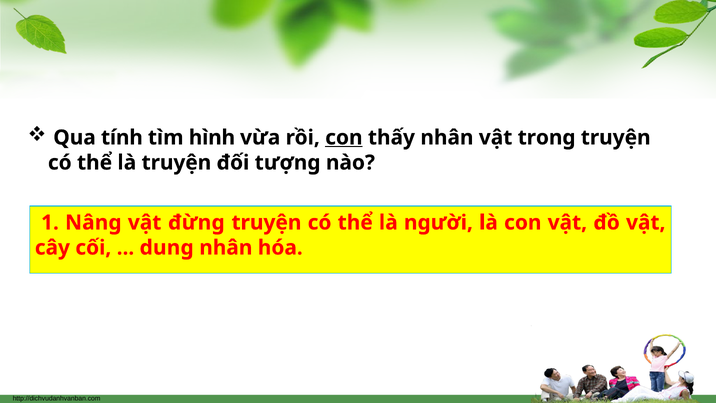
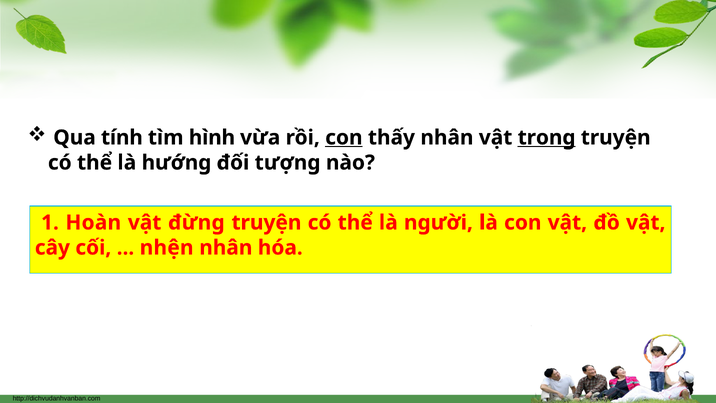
trong underline: none -> present (547, 138)
là truyện: truyện -> hướng (176, 163)
Nâng: Nâng -> Hoàn (93, 222)
dung: dung -> nhện (167, 248)
